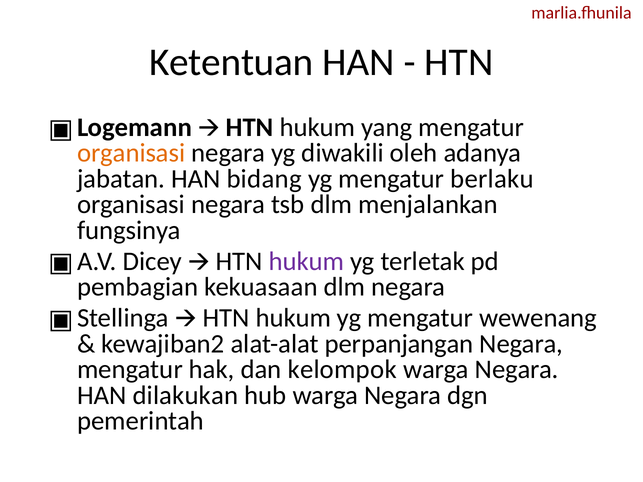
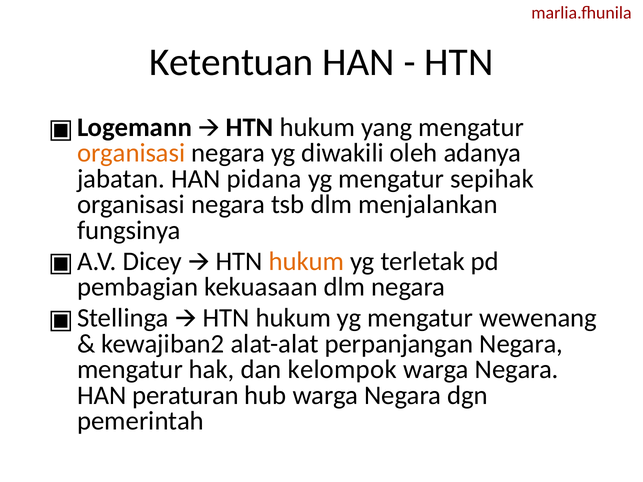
bidang: bidang -> pidana (264, 179)
berlaku: berlaku -> sepihak (492, 179)
hukum colour: purple -> orange (307, 261)
dilakukan: dilakukan -> peraturan (186, 395)
